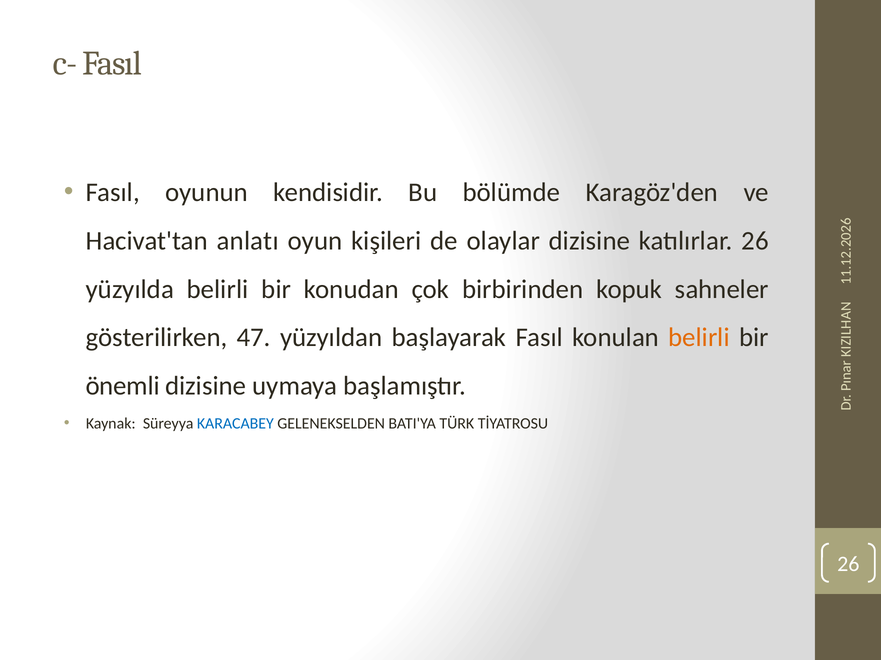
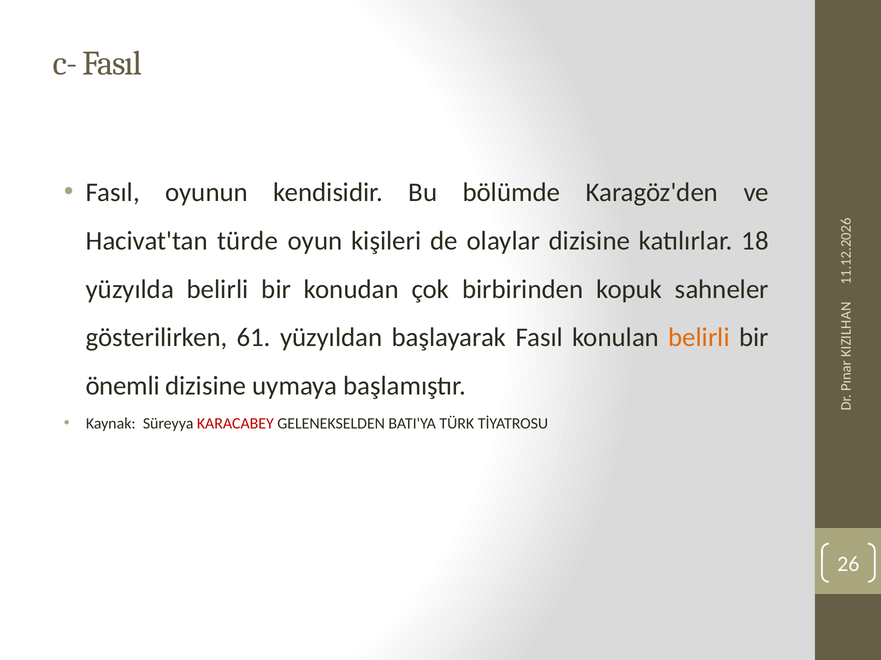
anlatı: anlatı -> türde (248, 241)
katılırlar 26: 26 -> 18 (755, 241)
47: 47 -> 61 (254, 338)
KARACABEY colour: blue -> red (235, 424)
